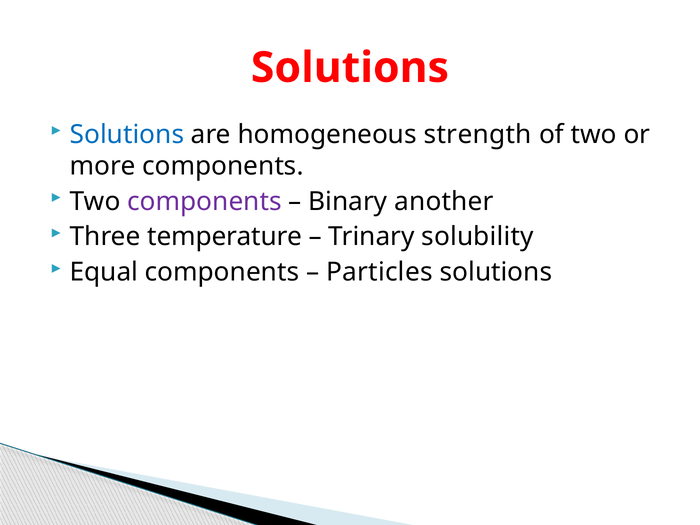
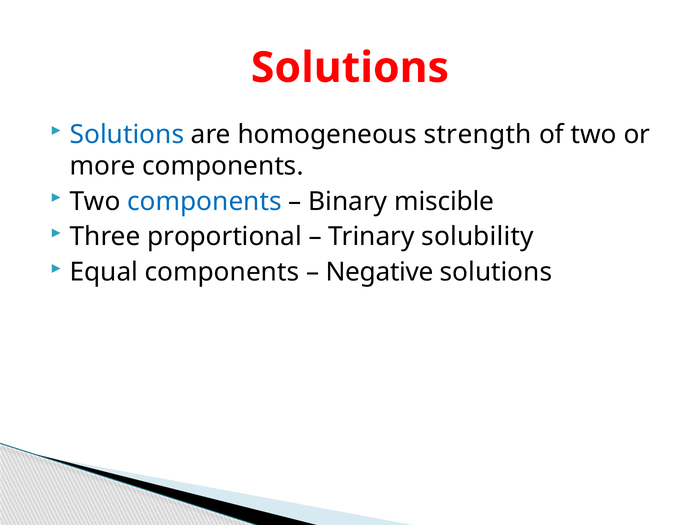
components colour: purple -> blue (204, 201)
another: another -> miscible (444, 201)
temperature: temperature -> proportional (225, 237)
Particles: Particles -> Negative (380, 272)
